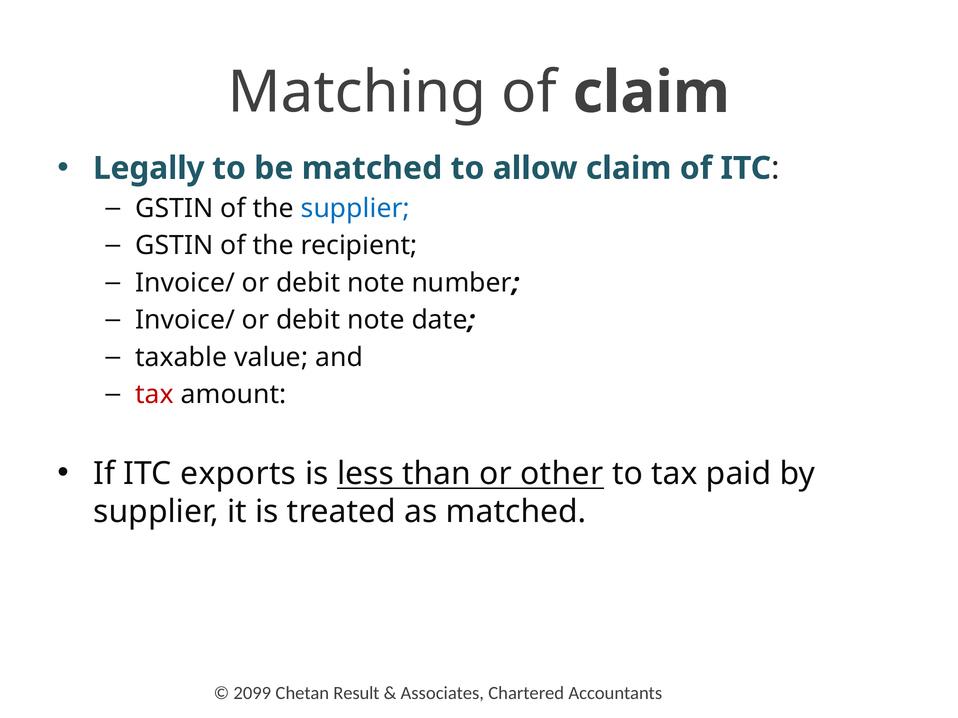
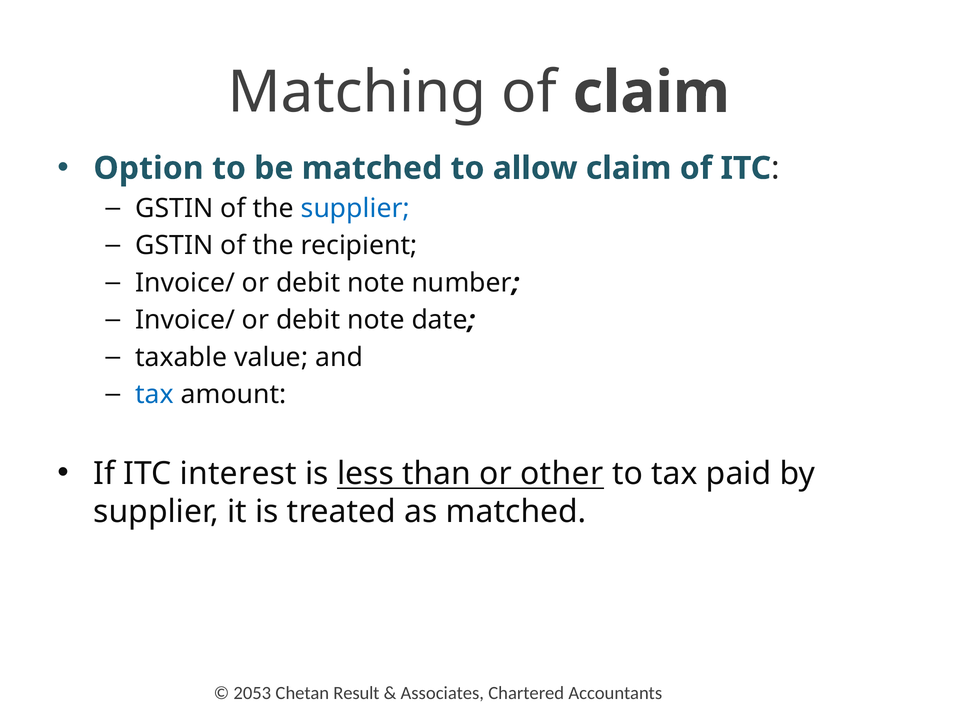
Legally: Legally -> Option (149, 168)
tax colour: red -> blue (155, 395)
exports: exports -> interest (238, 474)
2099: 2099 -> 2053 (252, 694)
